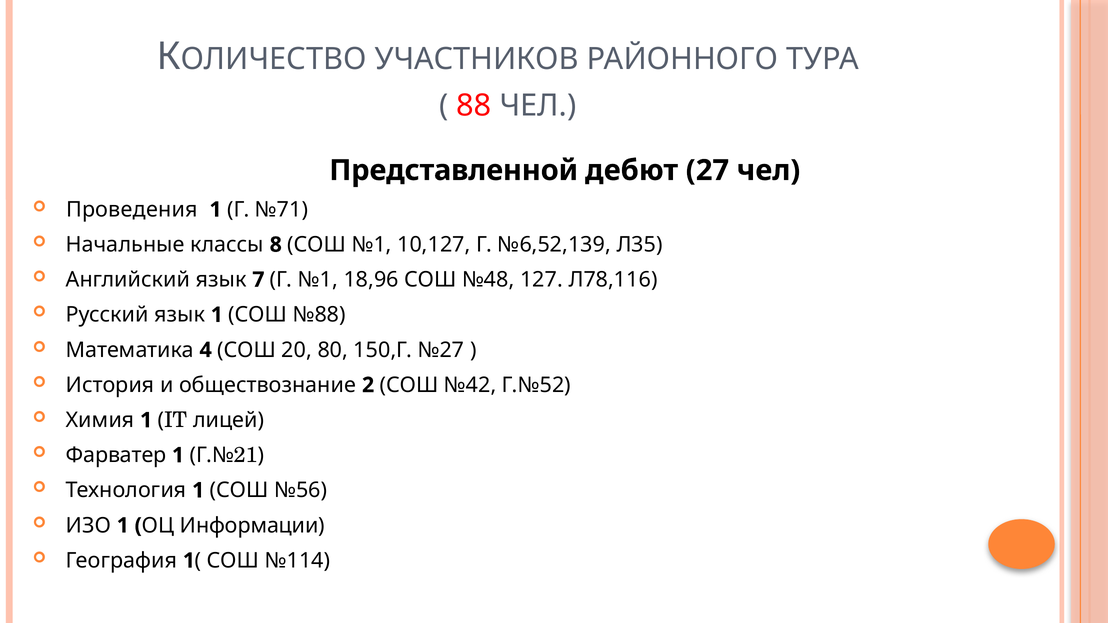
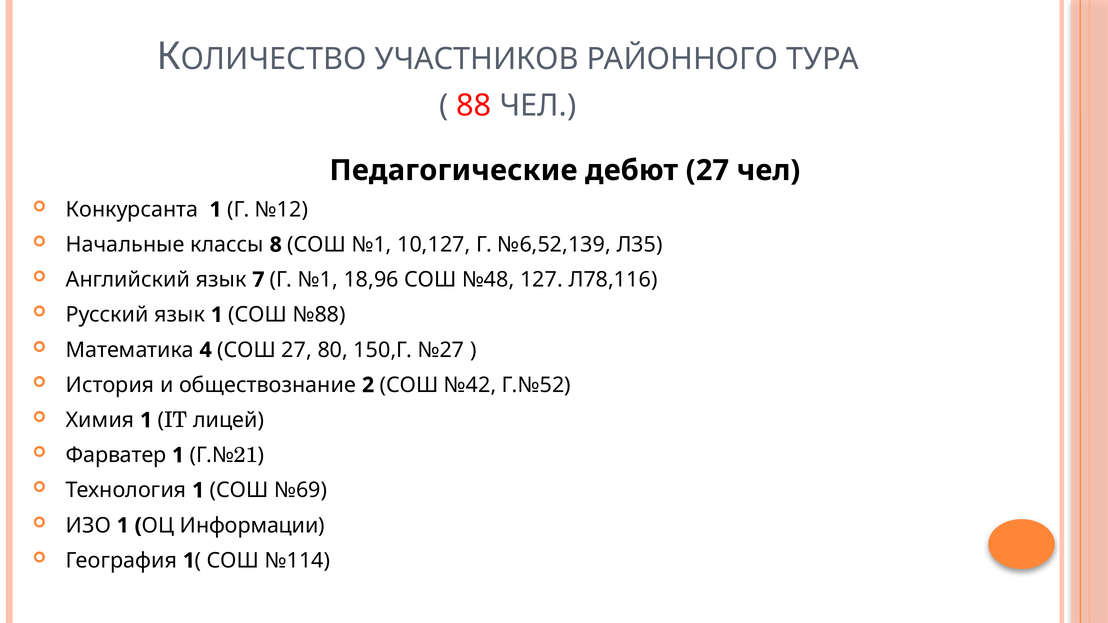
Представленной: Представленной -> Педагогические (453, 170)
Проведения: Проведения -> Конкурсанта (132, 210)
№71: №71 -> №12 (281, 210)
СОШ 20: 20 -> 27 (297, 350)
№56: №56 -> №69 (301, 491)
